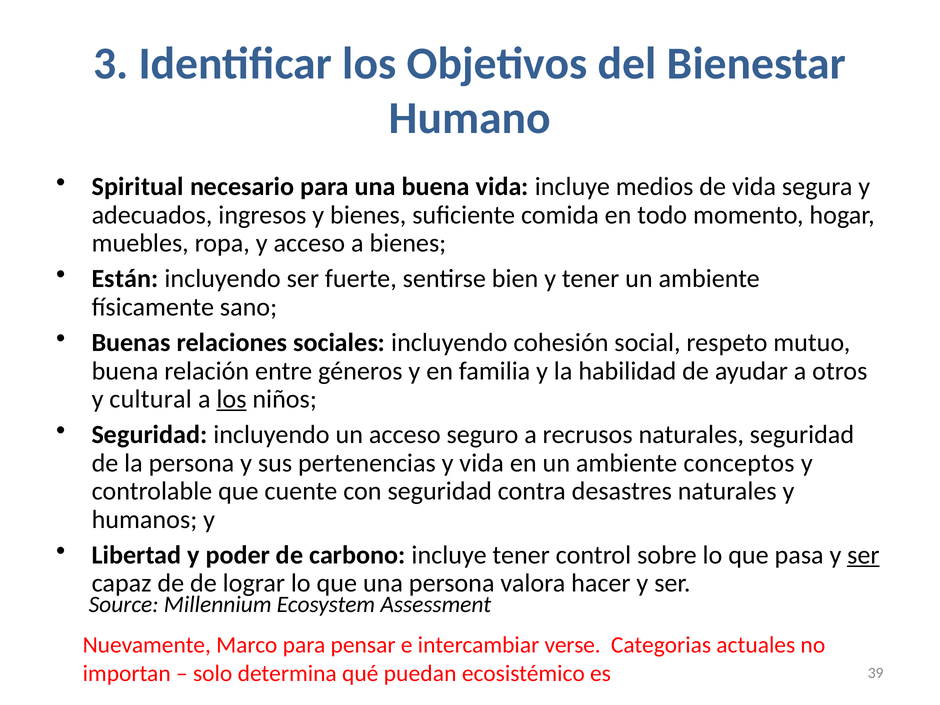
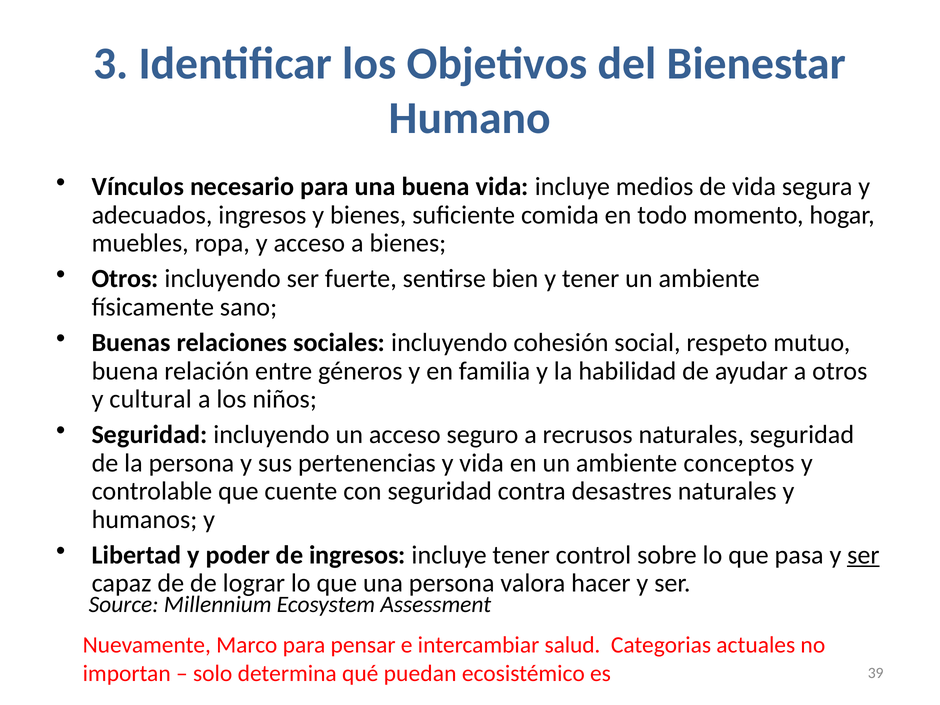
Spiritual: Spiritual -> Vínculos (138, 187)
Están: Están -> Otros (125, 279)
los underline: present -> none (231, 399)
de carbono: carbono -> ingresos (357, 555)
verse: verse -> salud (573, 645)
